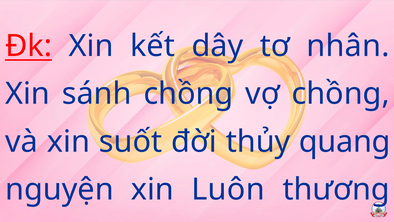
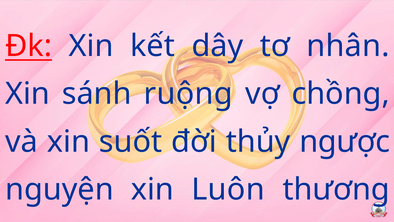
sánh chồng: chồng -> ruộng (188, 94)
quang: quang -> ngược (345, 141)
